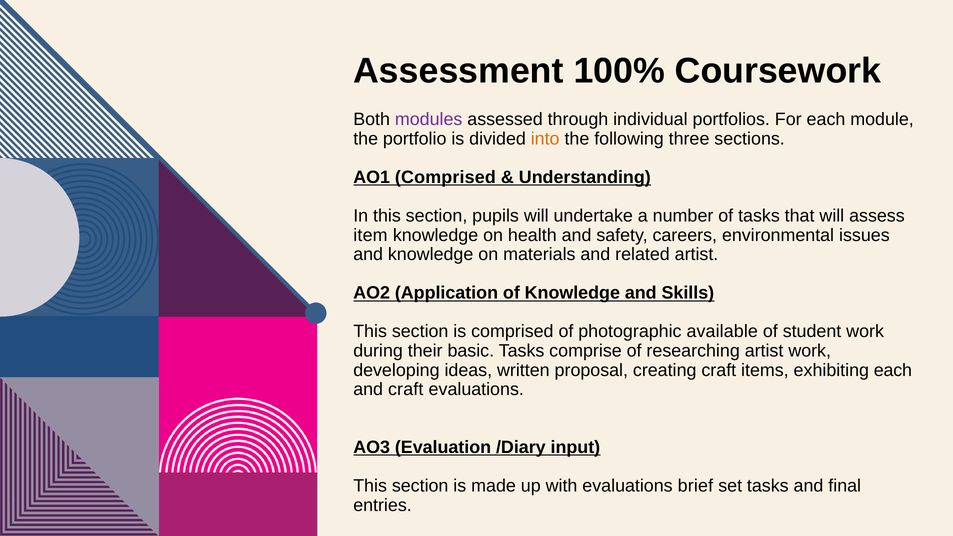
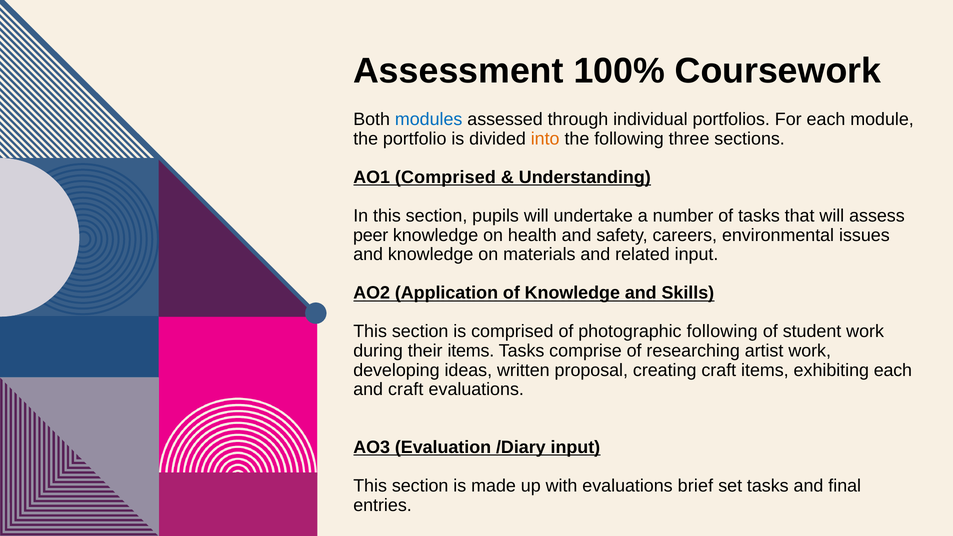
modules colour: purple -> blue (429, 119)
item: item -> peer (371, 235)
related artist: artist -> input (697, 254)
photographic available: available -> following (722, 332)
their basic: basic -> items (471, 351)
